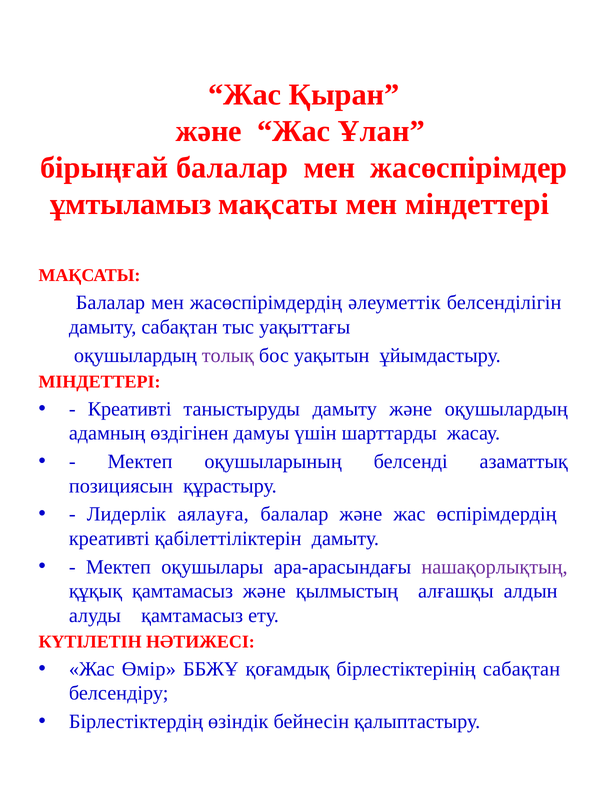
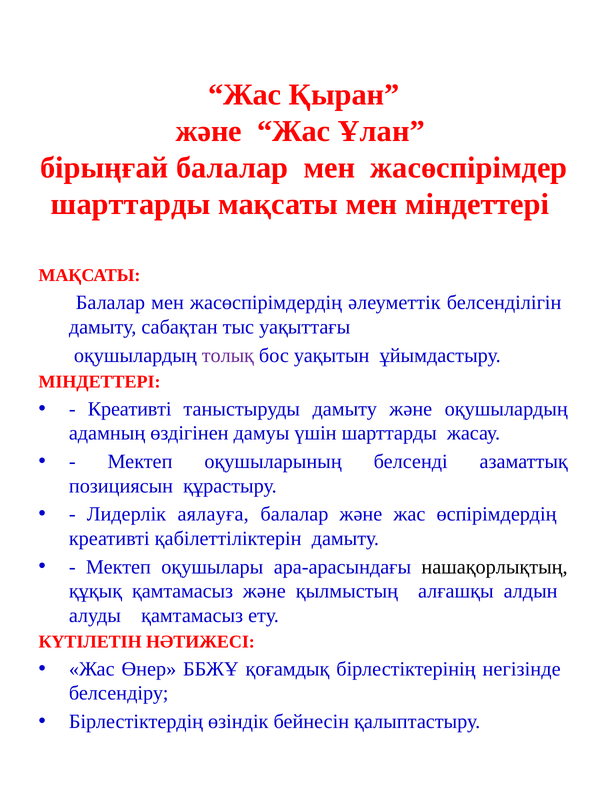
ұмтыламыз: ұмтыламыз -> шарттарды (131, 204)
нашақорлықтың colour: purple -> black (495, 567)
Өмір: Өмір -> Өнер (149, 670)
бірлестіктерінің сабақтан: сабақтан -> негізінде (522, 670)
